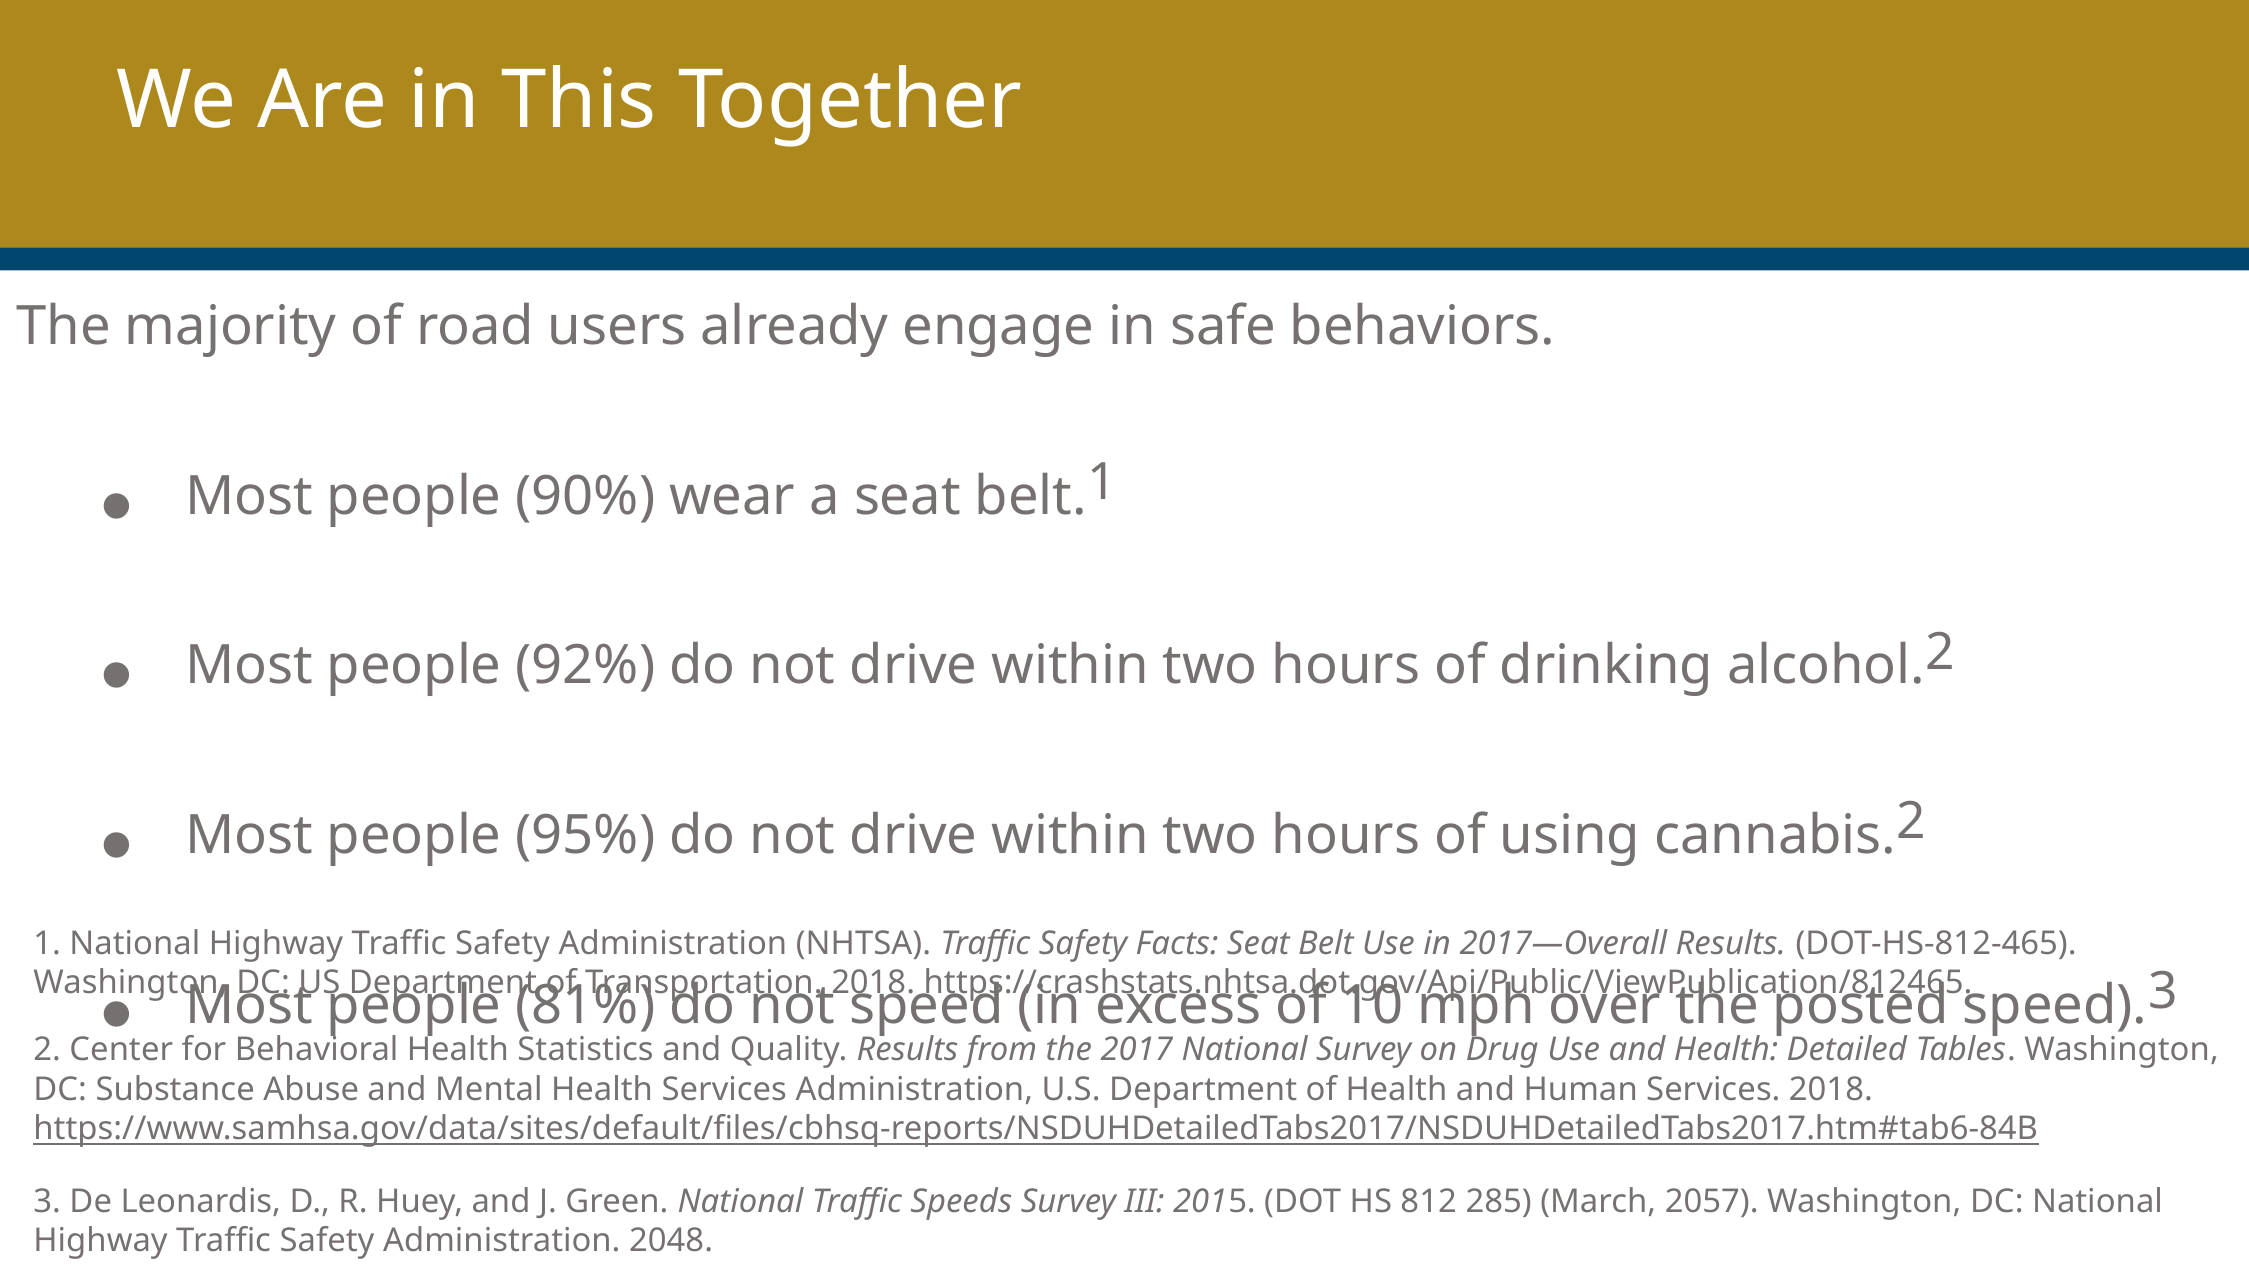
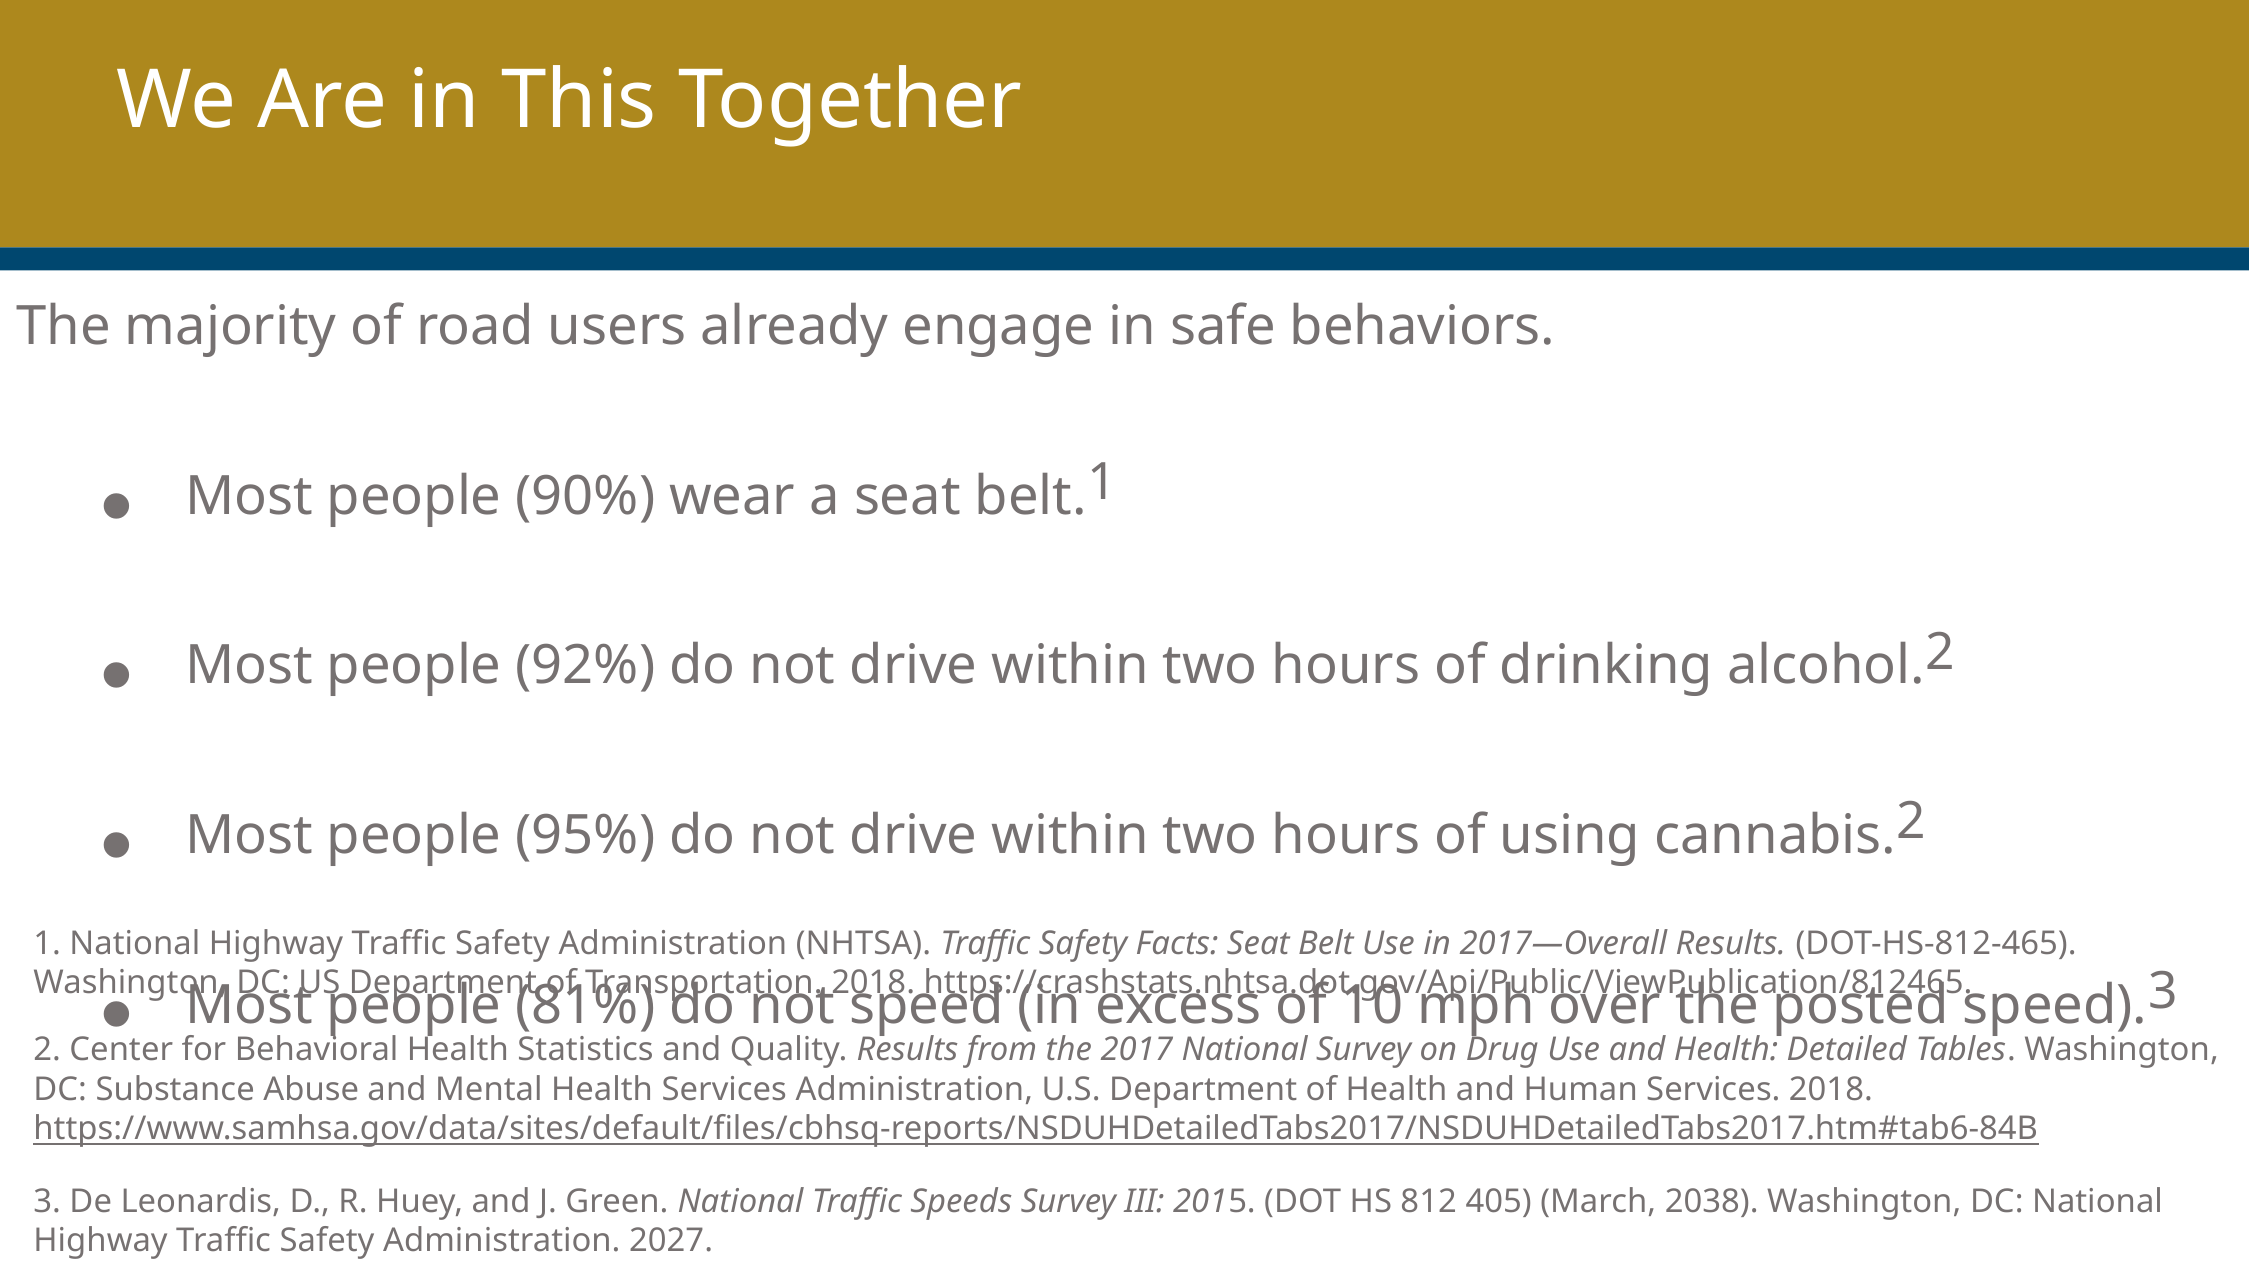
285: 285 -> 405 (1499, 1202)
2057: 2057 -> 2038 (1712, 1202)
2048: 2048 -> 2027 (671, 1241)
